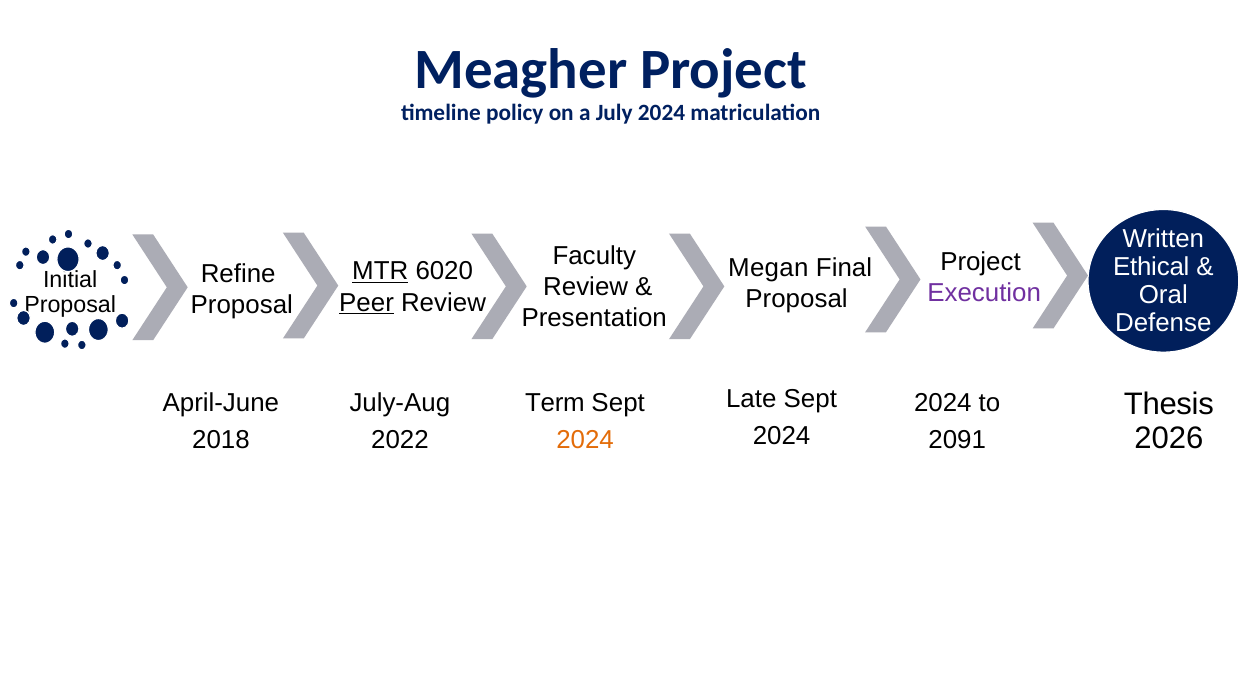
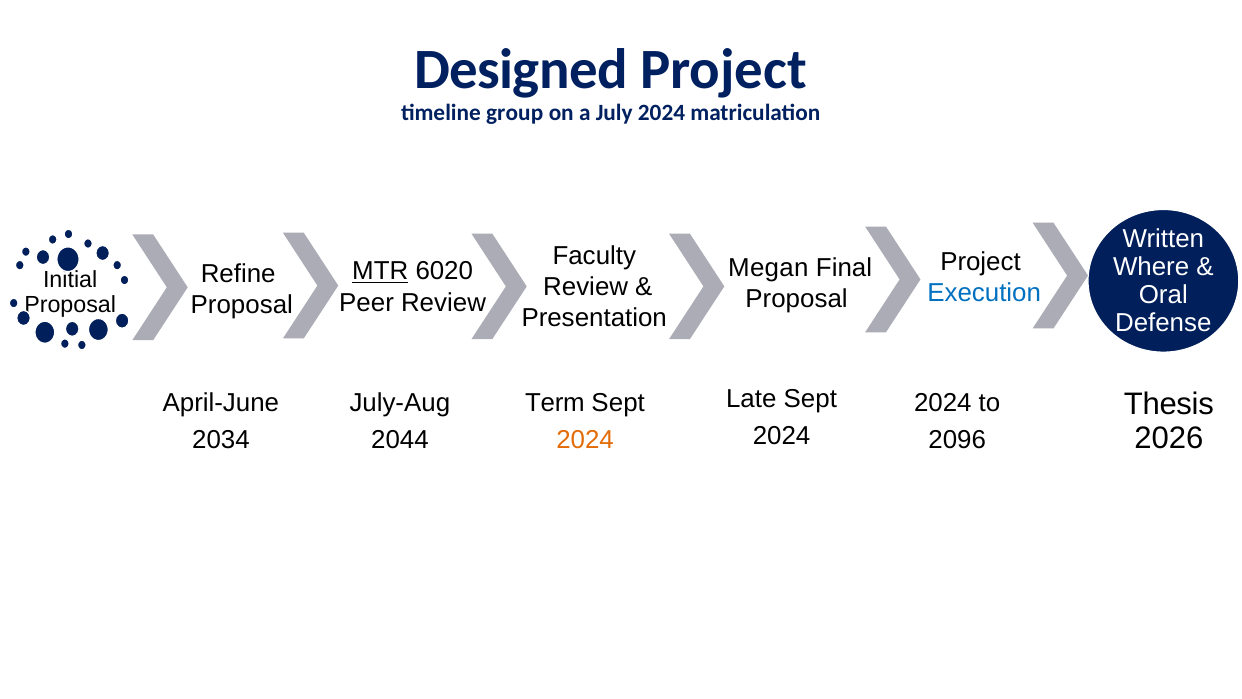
Meagher: Meagher -> Designed (521, 69)
policy: policy -> group (515, 113)
Ethical: Ethical -> Where (1151, 267)
Execution colour: purple -> blue (984, 293)
Peer underline: present -> none (367, 302)
2018: 2018 -> 2034 (221, 439)
2022: 2022 -> 2044 (400, 440)
2091: 2091 -> 2096 (957, 440)
